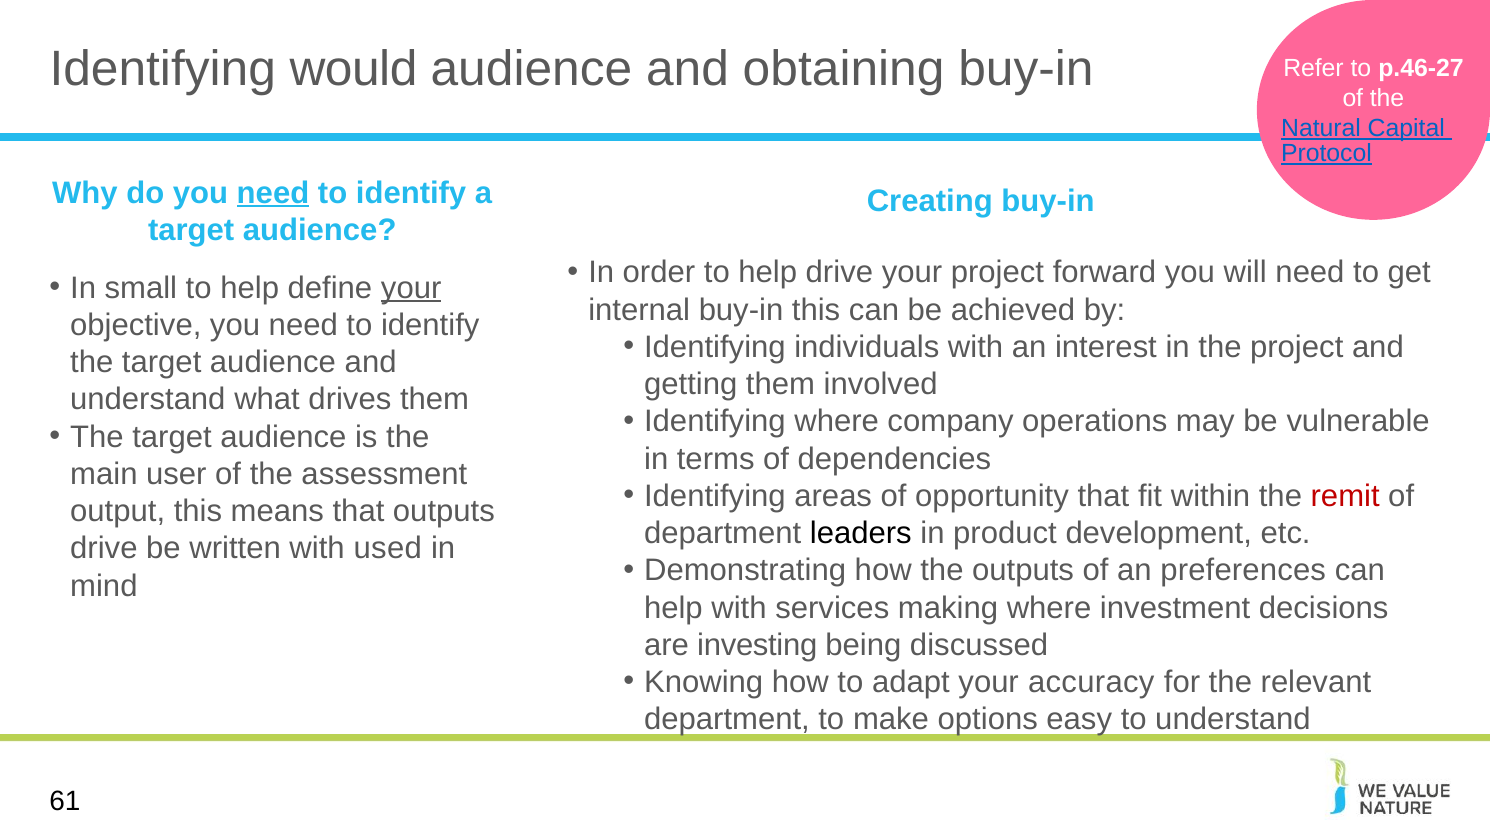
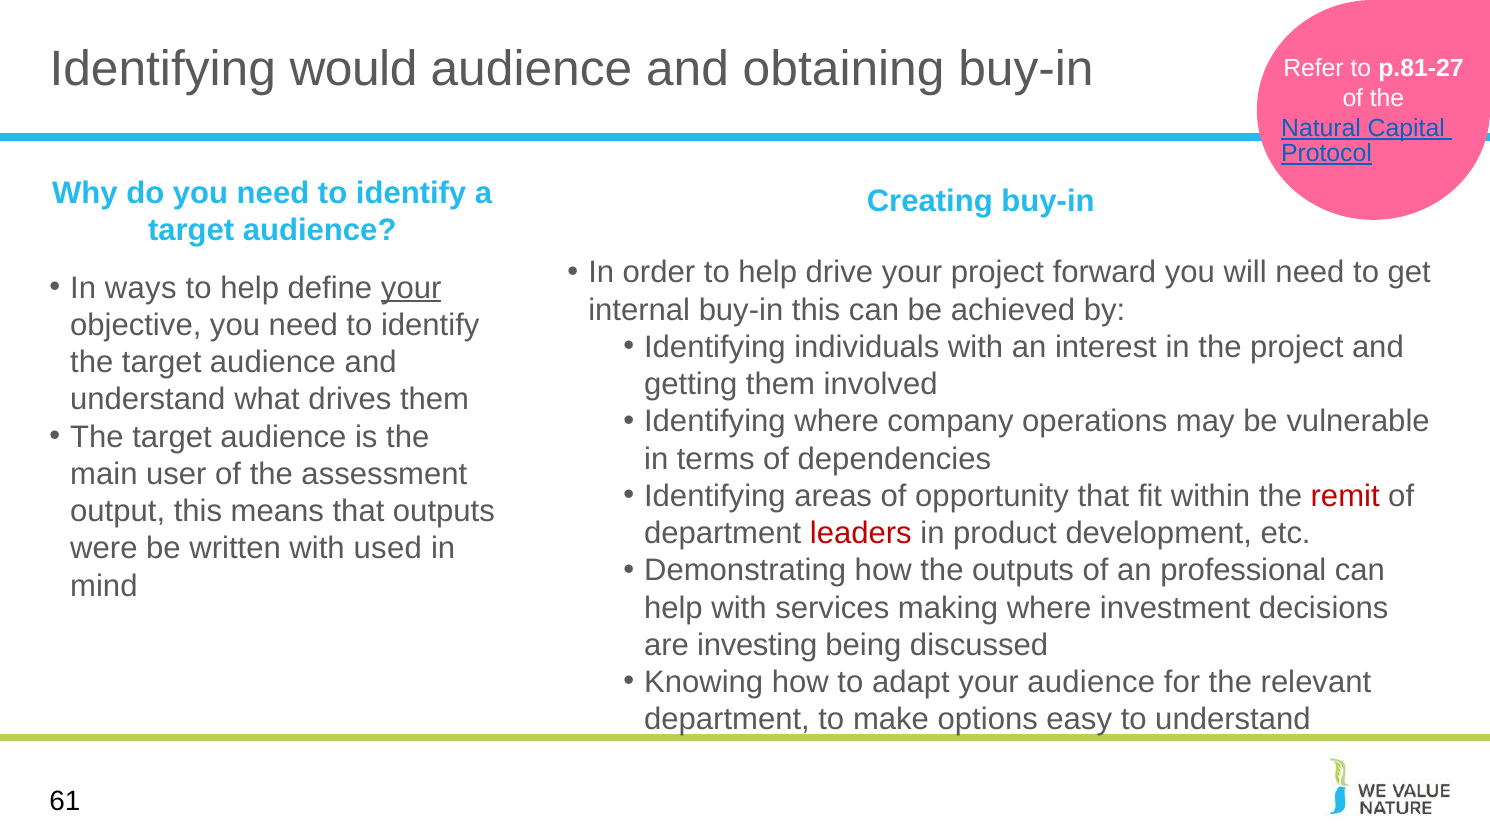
p.46-27: p.46-27 -> p.81-27 (1421, 69)
need underline: present -> none (273, 193)
small: small -> ways (141, 288)
leaders colour: black -> red (861, 533)
drive: drive -> were (104, 549)
preferences: preferences -> professional (1243, 571)
your accuracy: accuracy -> audience (1091, 683)
